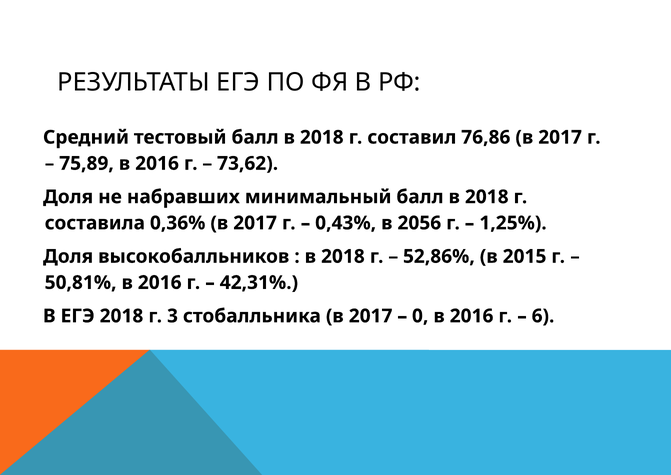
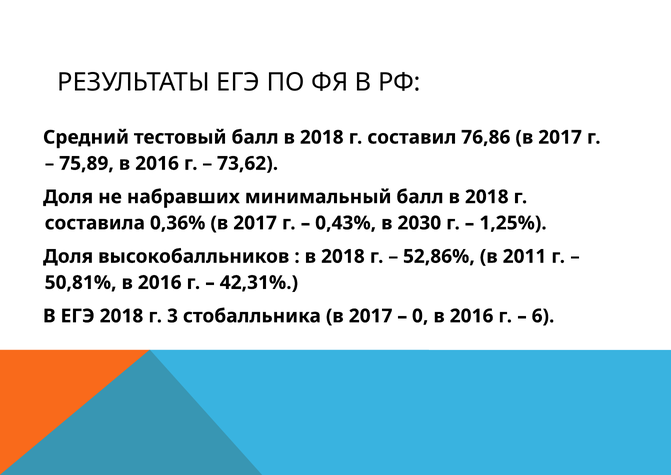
2056: 2056 -> 2030 (419, 223)
2015: 2015 -> 2011 (525, 256)
